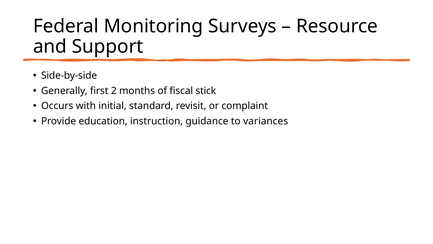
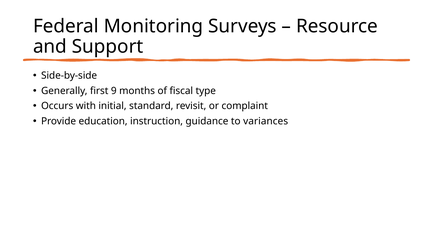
2: 2 -> 9 (114, 91)
stick: stick -> type (206, 91)
